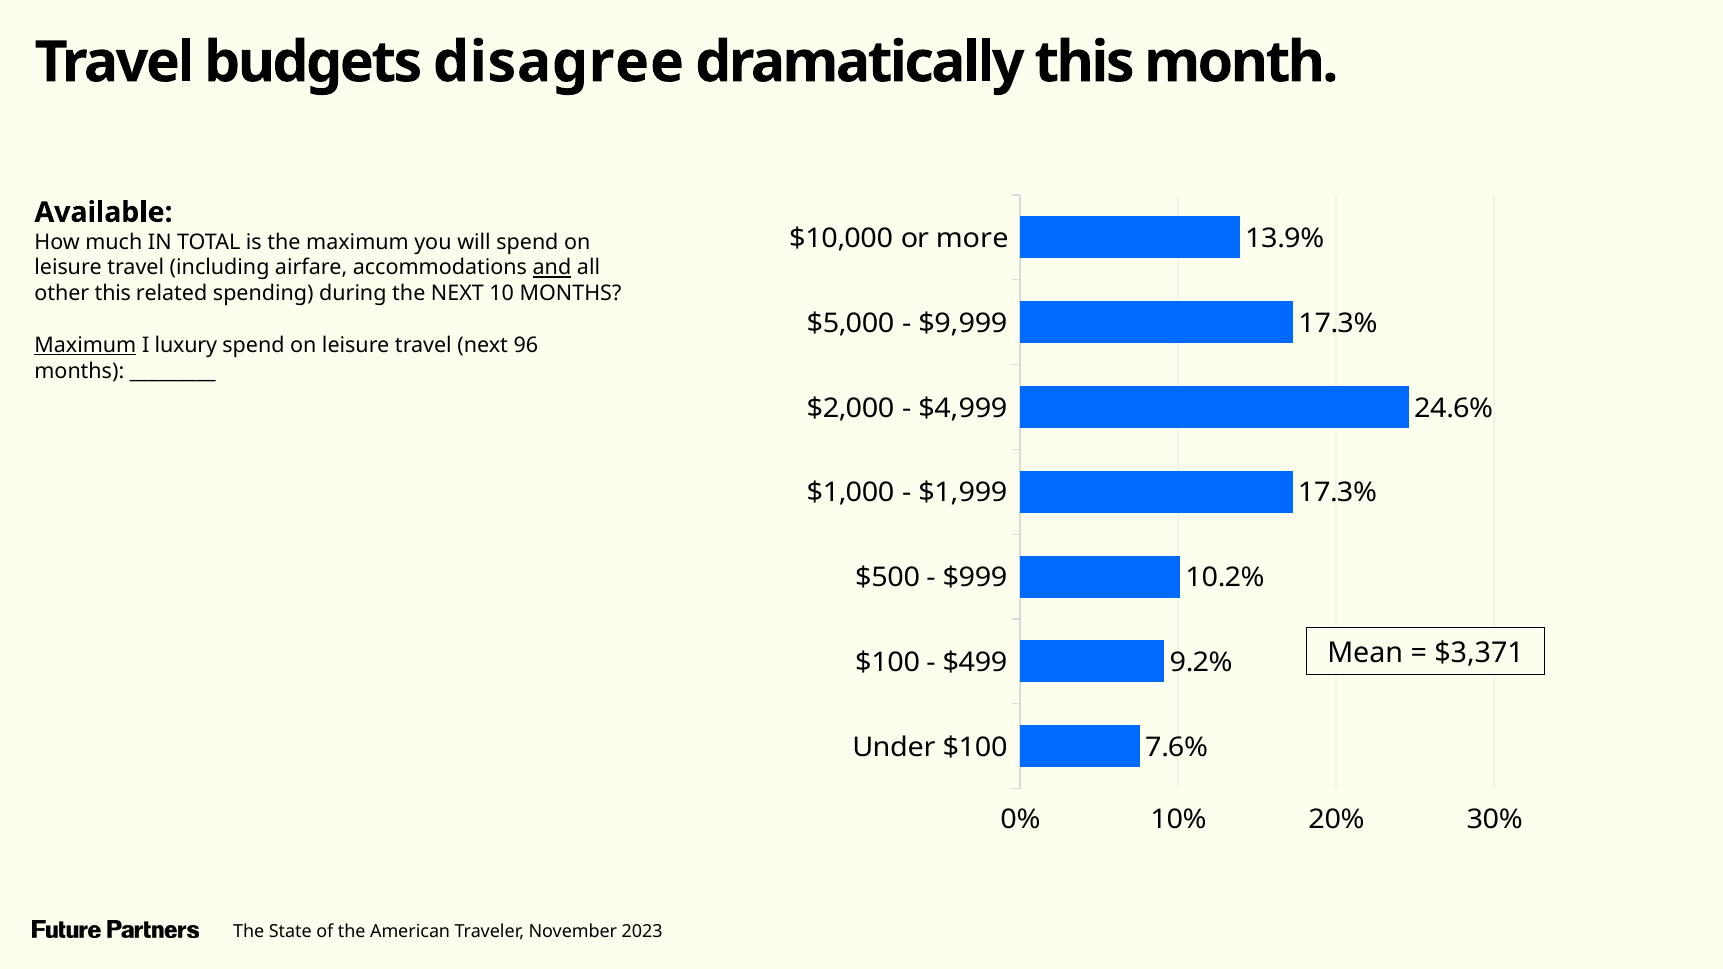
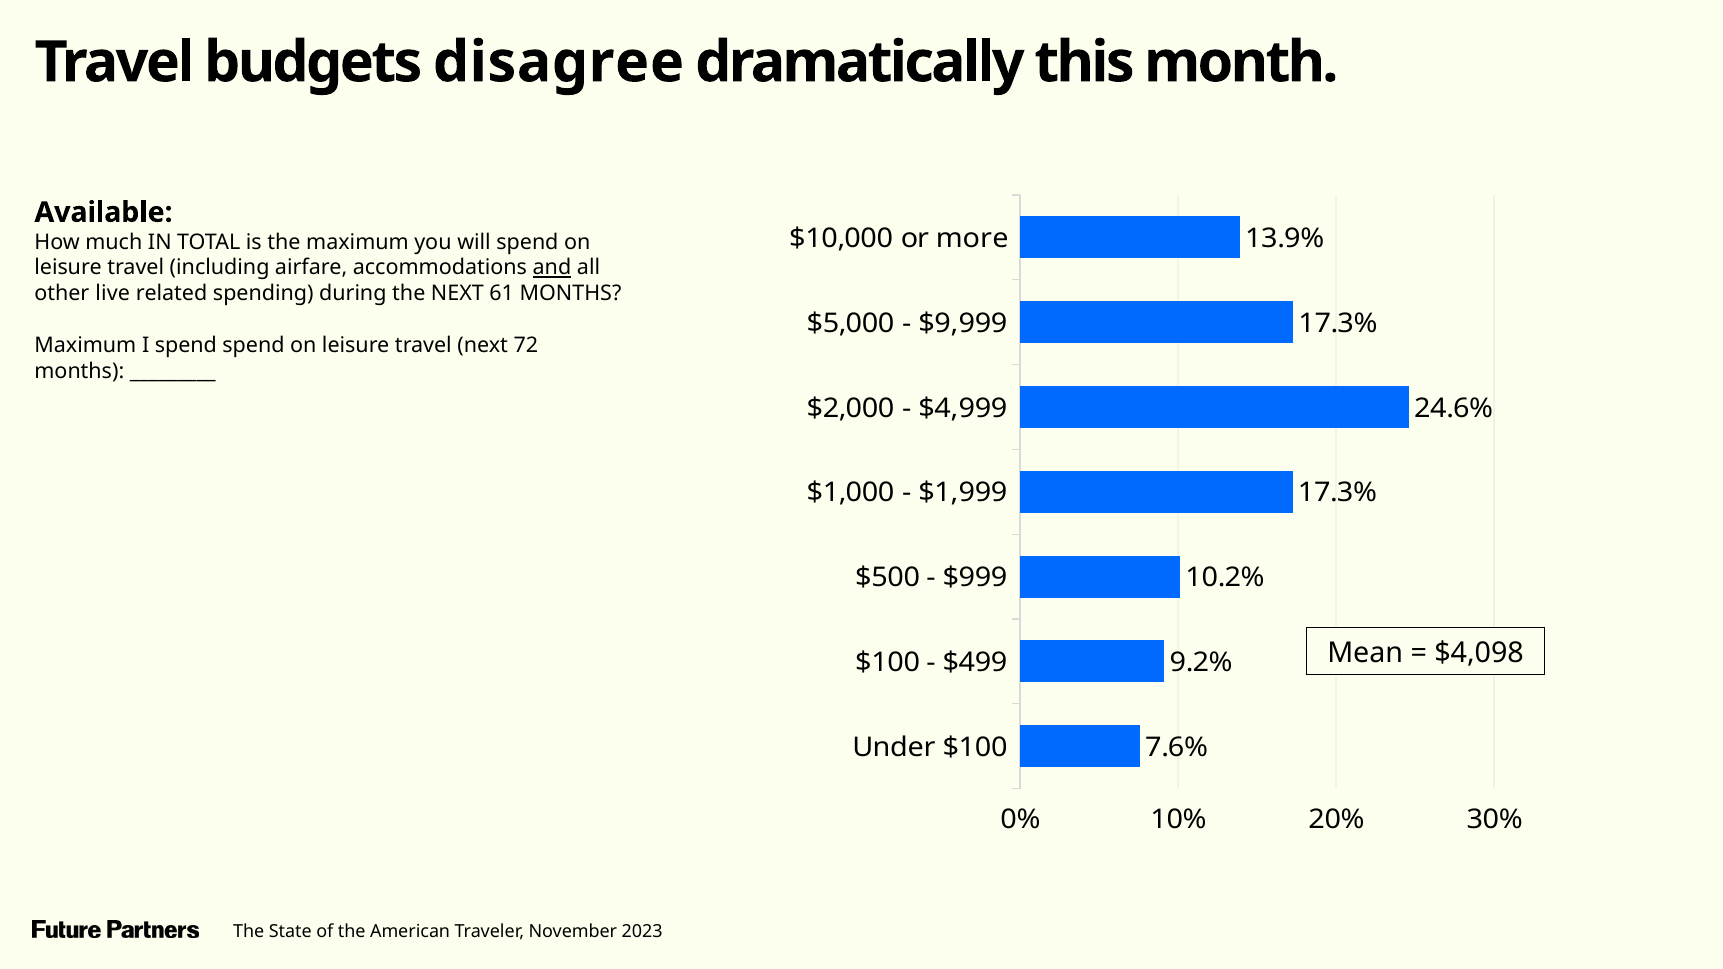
other this: this -> live (113, 294)
10: 10 -> 61 (502, 294)
Maximum underline: present -> none (85, 345)
I luxury: luxury -> spend (186, 345)
96: 96 -> 72 (526, 345)
$3,371: $3,371 -> $4,098 (1479, 653)
